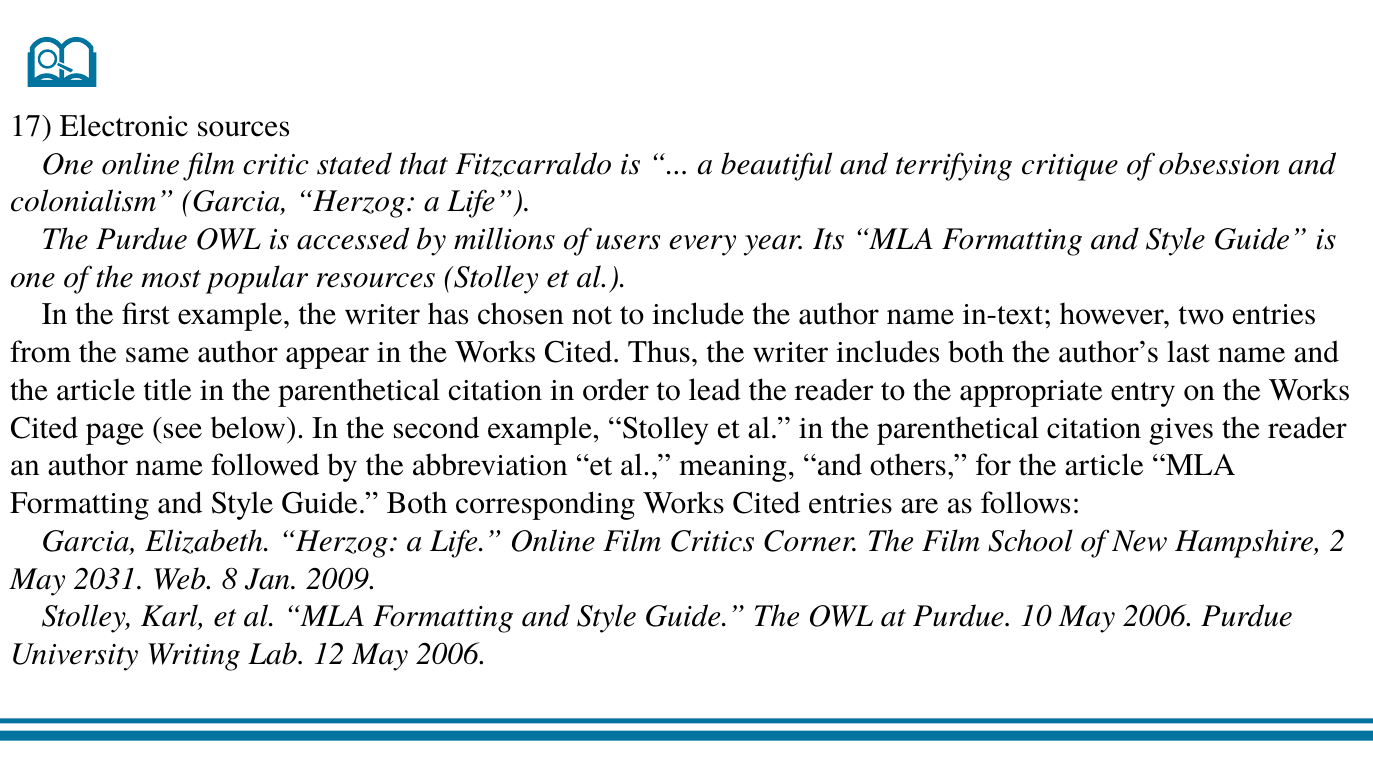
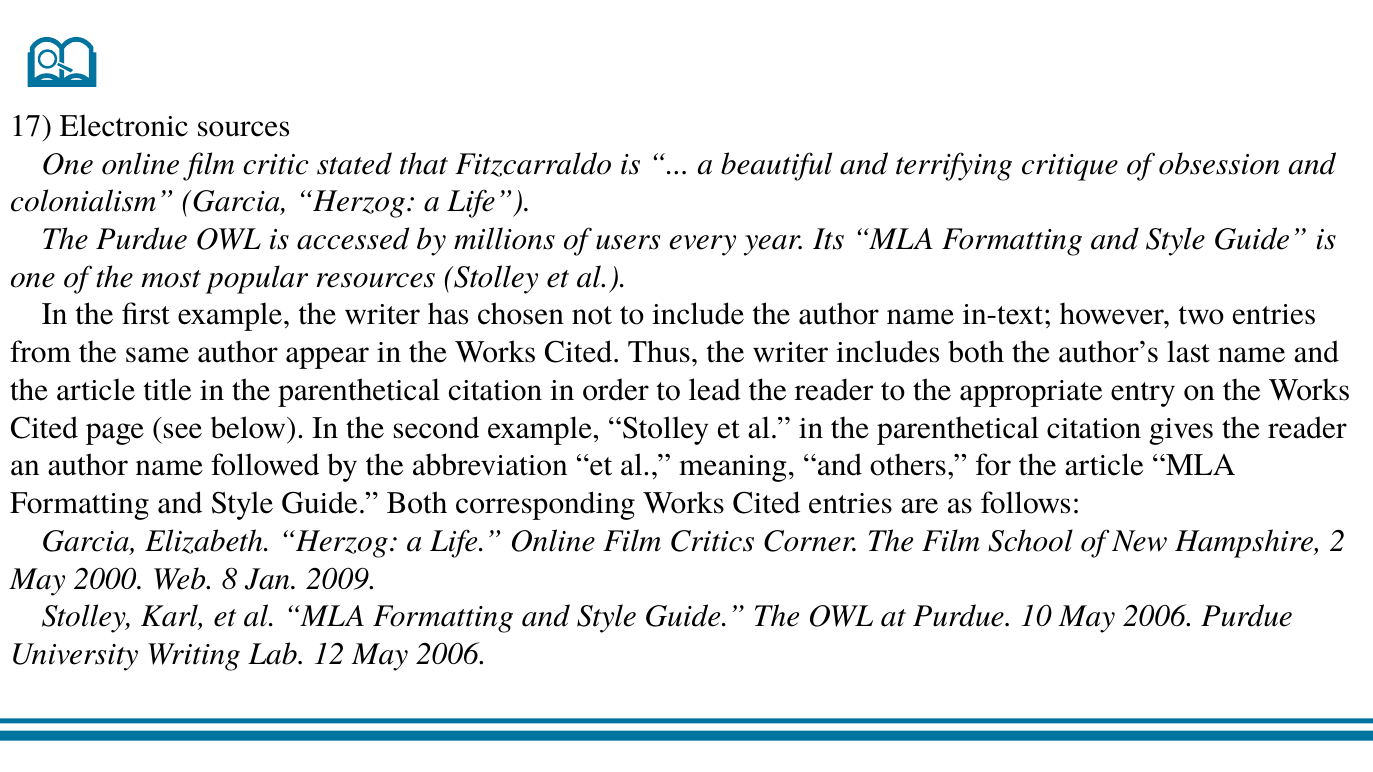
2031: 2031 -> 2000 (109, 579)
